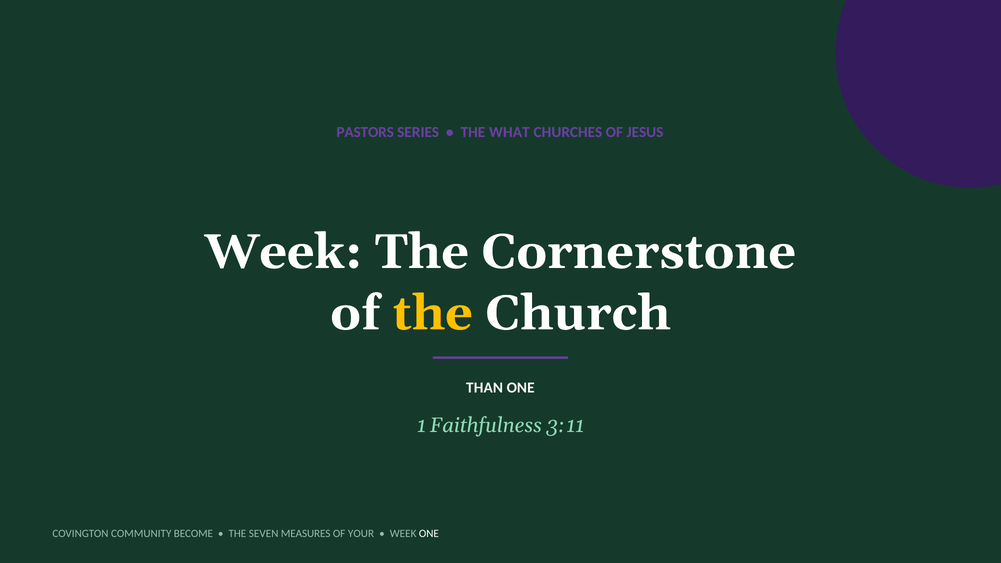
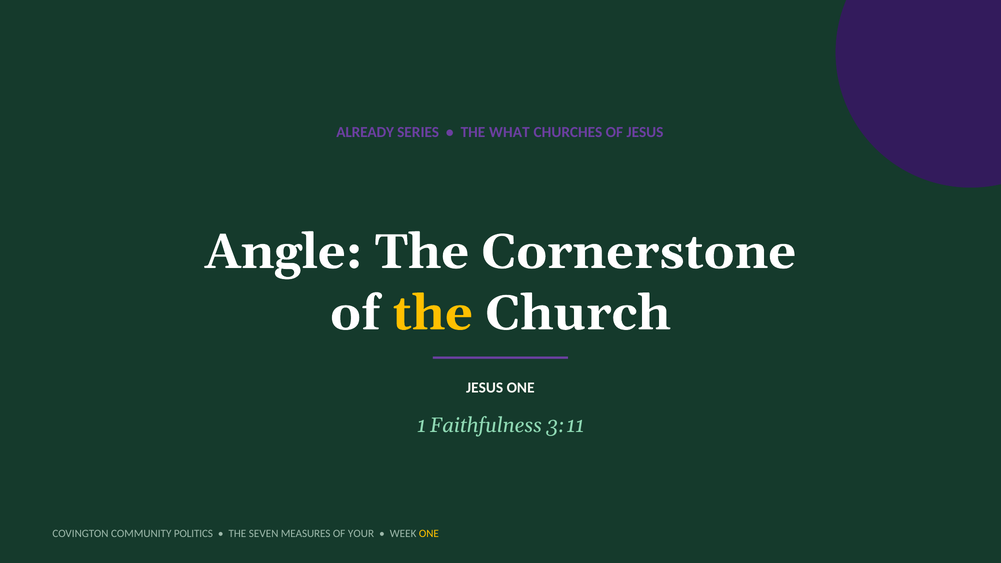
PASTORS: PASTORS -> ALREADY (365, 132)
Week: Week -> Angle (284, 252)
THAN: THAN -> JESUS (485, 388)
BECOME: BECOME -> POLITICS (193, 534)
ONE colour: white -> yellow (429, 534)
